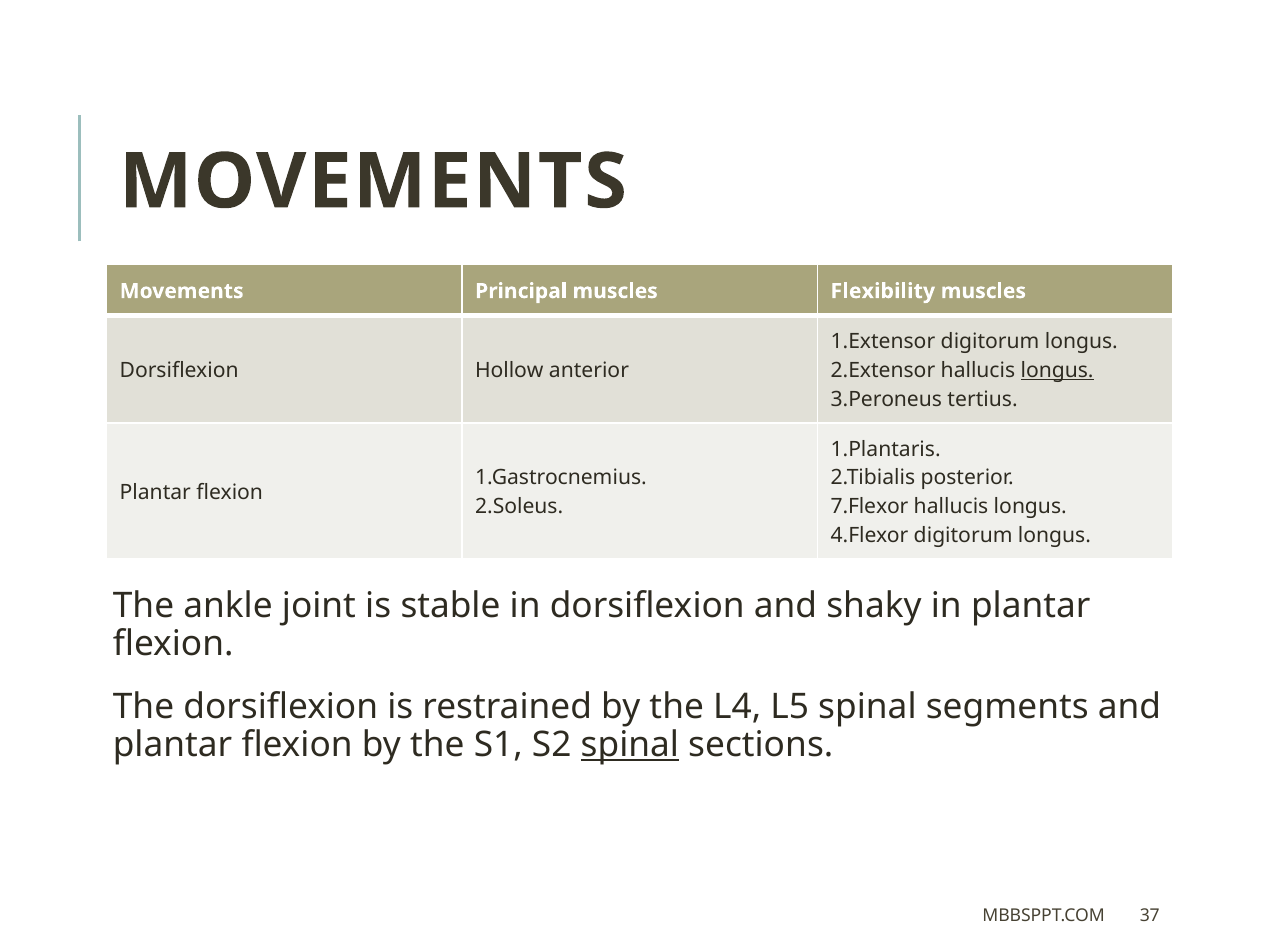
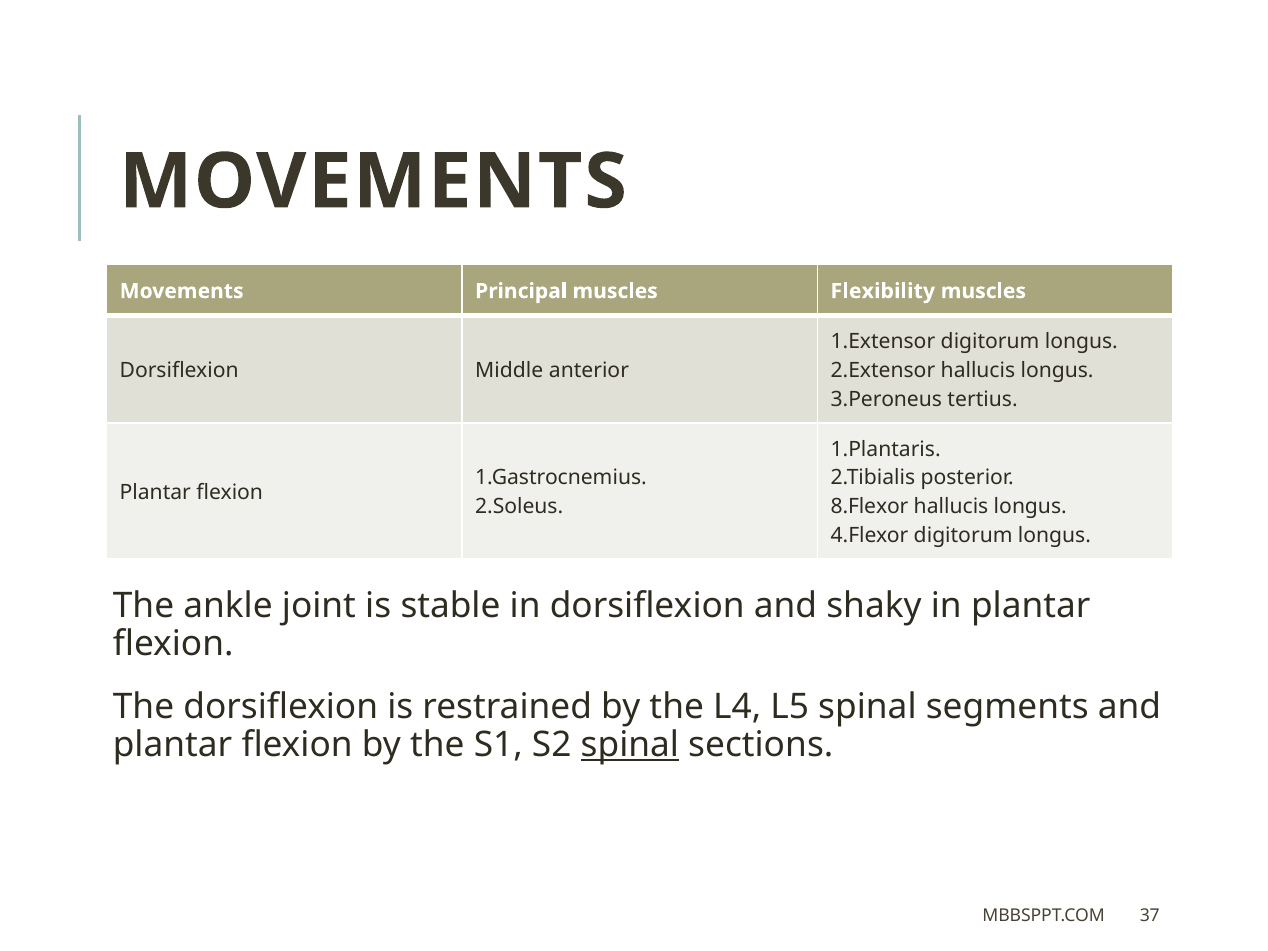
Hollow: Hollow -> Middle (509, 371)
longus underline: present -> none (1057, 371)
7.Flexor: 7.Flexor -> 8.Flexor (870, 507)
